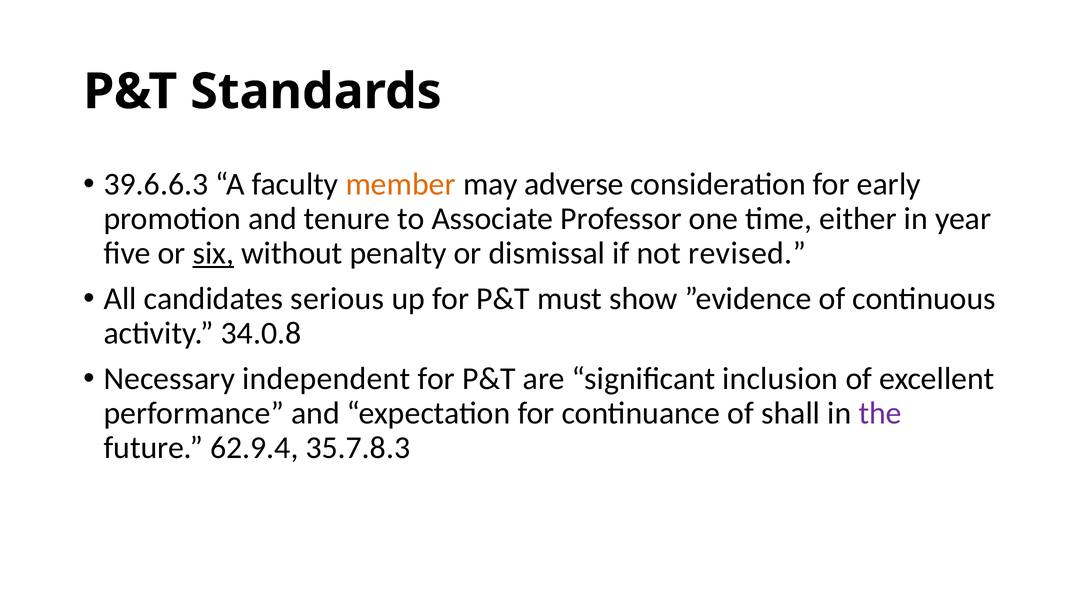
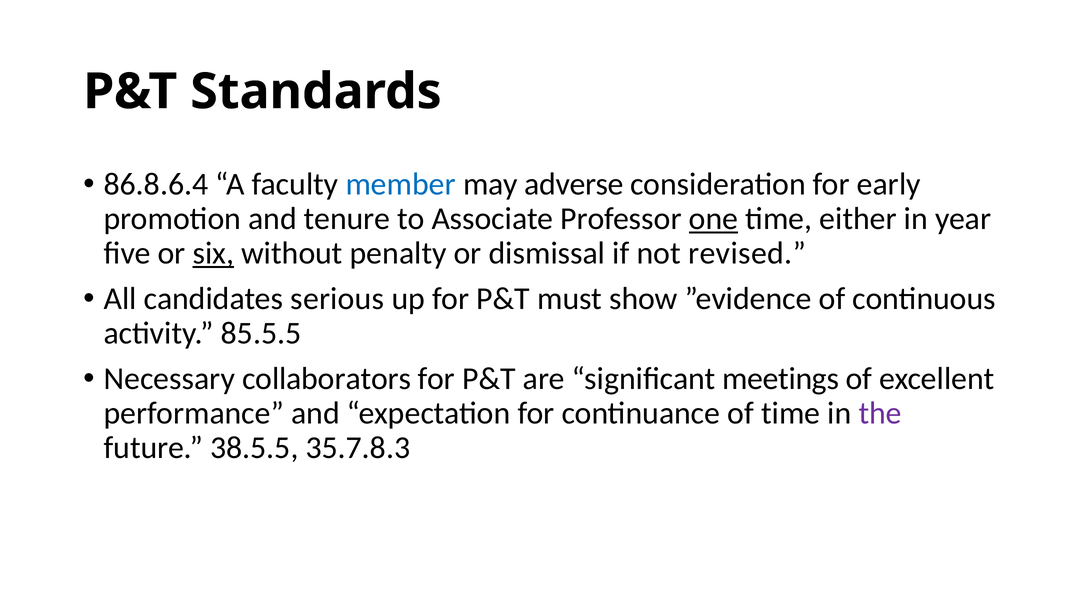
39.6.6.3: 39.6.6.3 -> 86.8.6.4 (156, 185)
member colour: orange -> blue (401, 185)
one underline: none -> present (714, 219)
34.0.8: 34.0.8 -> 85.5.5 (261, 333)
independent: independent -> collaborators (327, 379)
inclusion: inclusion -> meetings (781, 379)
of shall: shall -> time (791, 413)
62.9.4: 62.9.4 -> 38.5.5 (254, 448)
